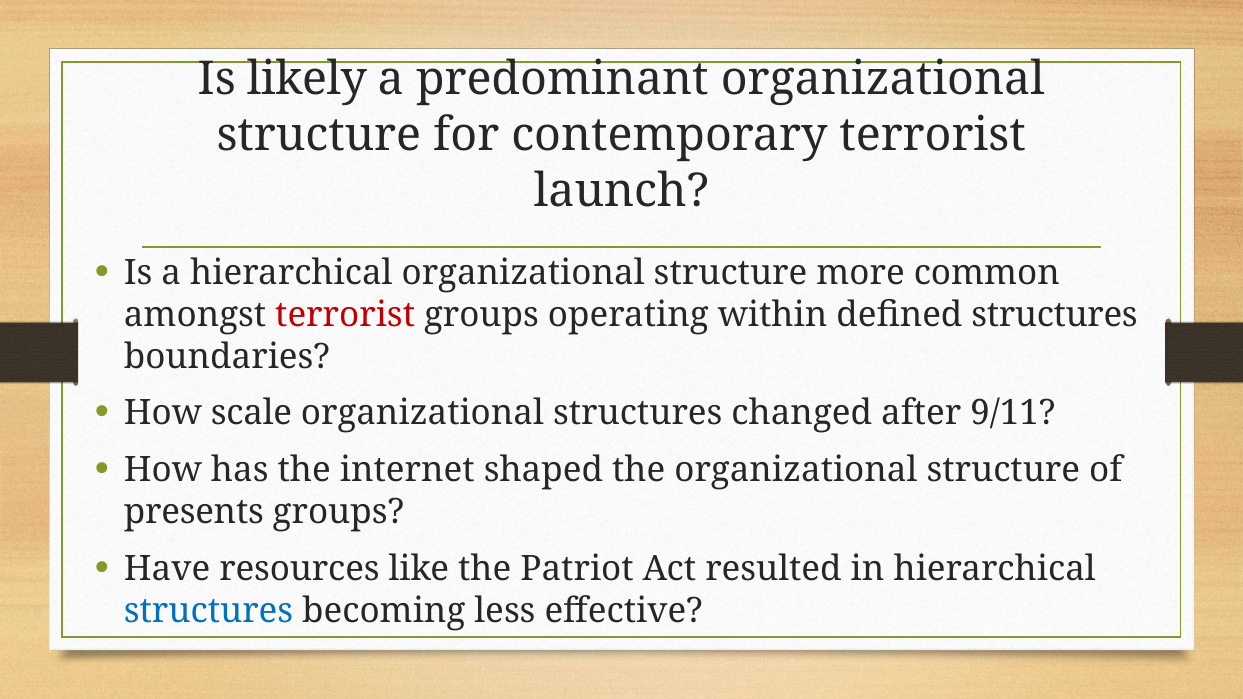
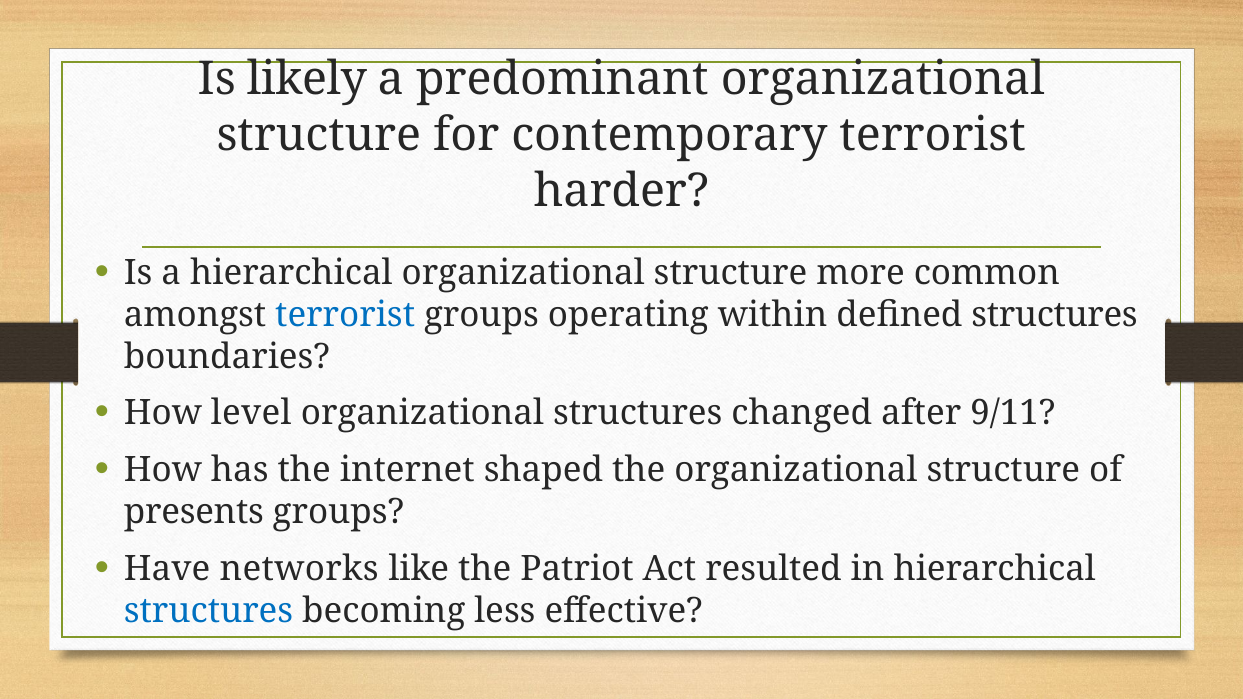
launch: launch -> harder (621, 191)
terrorist colour: red -> blue (345, 315)
scale: scale -> level (251, 413)
resources: resources -> networks (299, 569)
